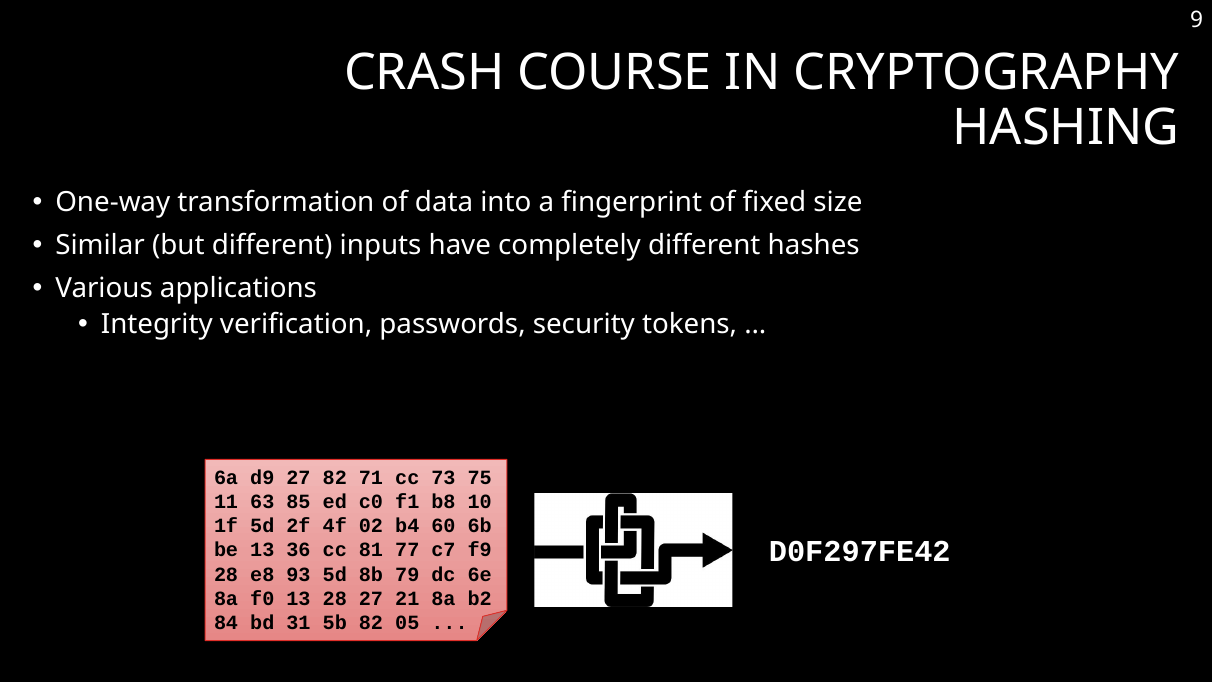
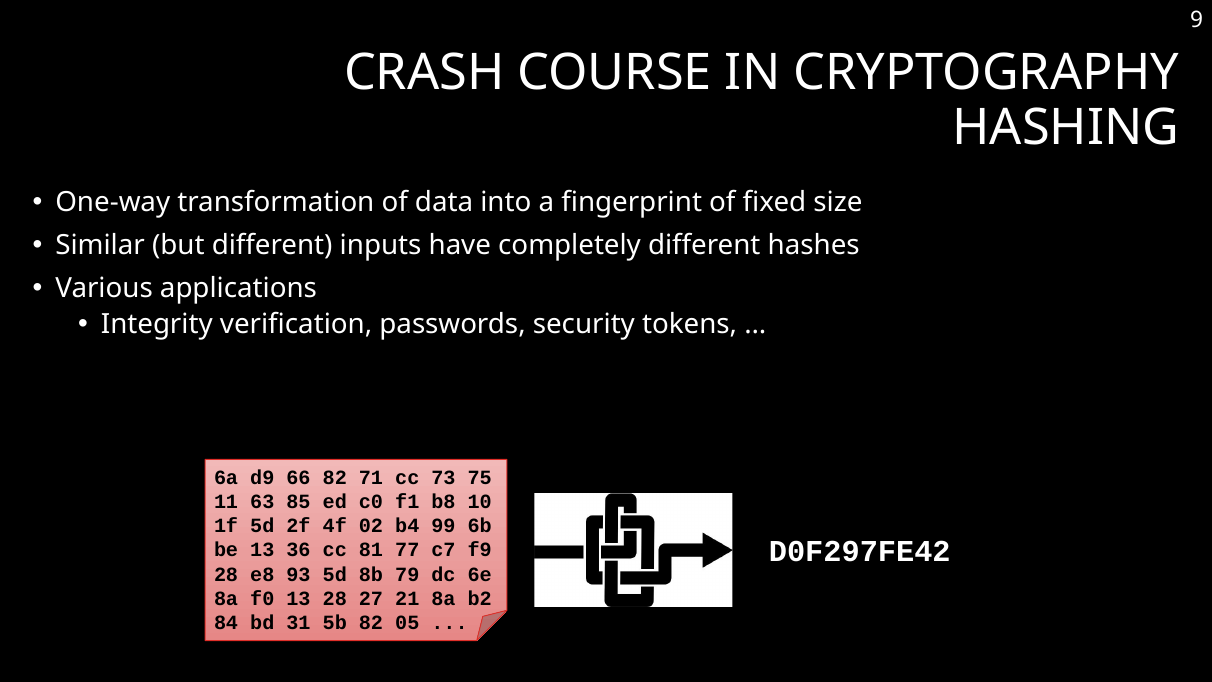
d9 27: 27 -> 66 (299, 477)
60: 60 -> 99 (443, 526)
